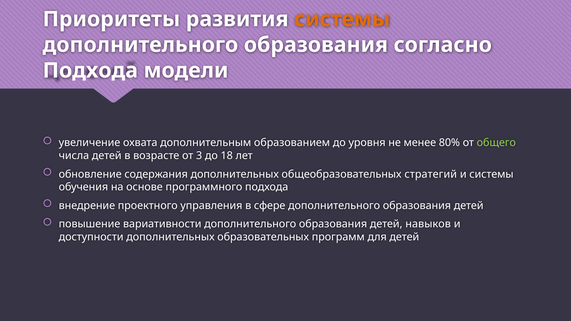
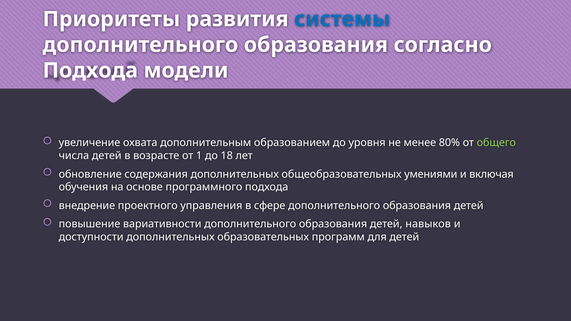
системы colour: orange -> blue (342, 19)
3: 3 -> 1 (199, 156)
стратегий: стратегий -> умениями (431, 174)
и системы: системы -> включая (491, 174)
